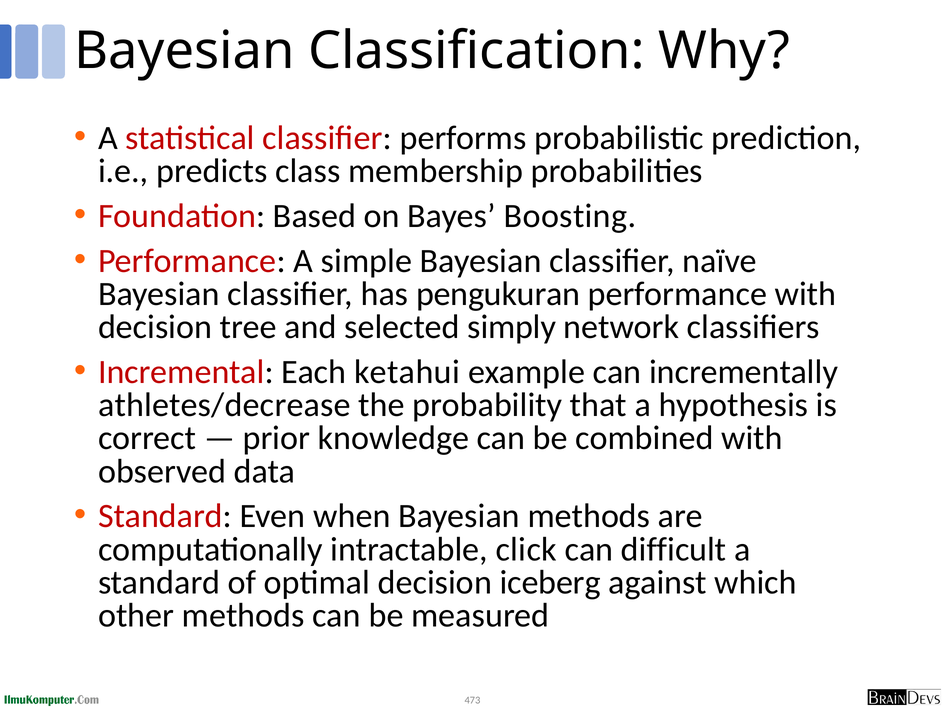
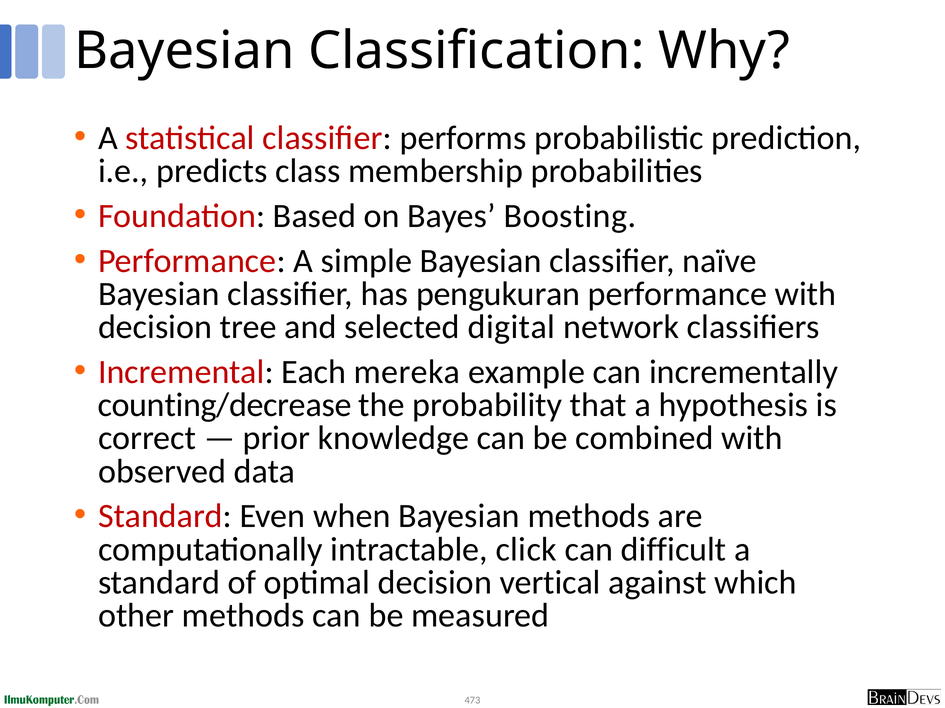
simply: simply -> digital (511, 327)
ketahui: ketahui -> mereka (407, 372)
athletes/decrease: athletes/decrease -> counting/decrease (225, 406)
iceberg: iceberg -> vertical (550, 583)
